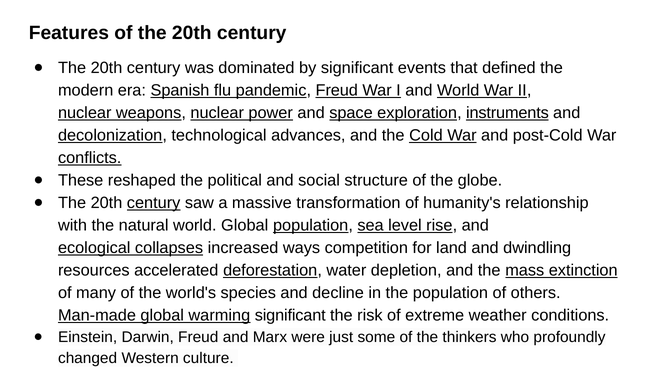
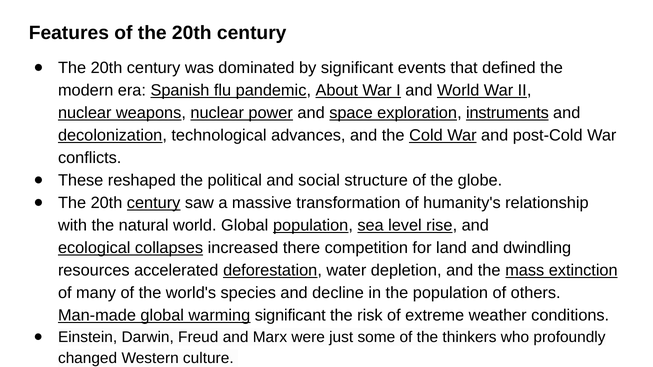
pandemic Freud: Freud -> About (337, 90)
conflicts underline: present -> none (90, 158)
ways: ways -> there (302, 248)
